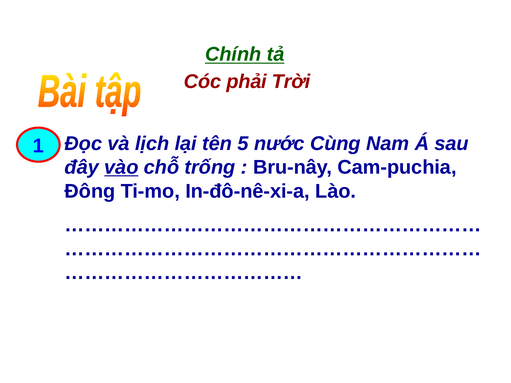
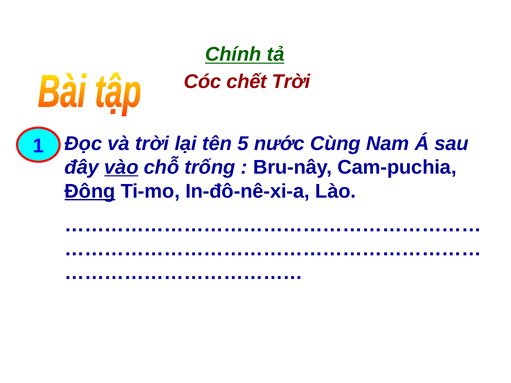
phải: phải -> chết (247, 82)
và lịch: lịch -> trời (152, 144)
Đông underline: none -> present (90, 191)
